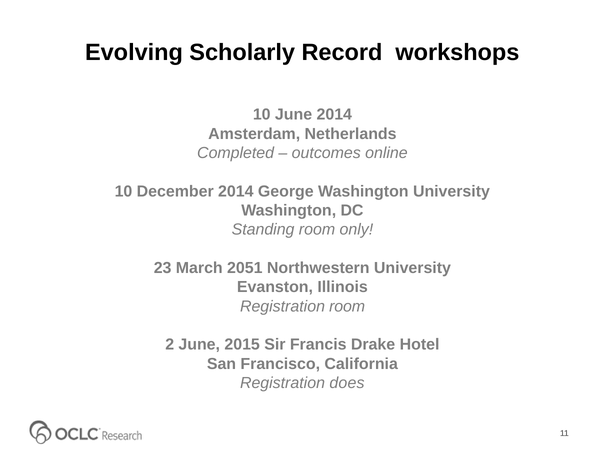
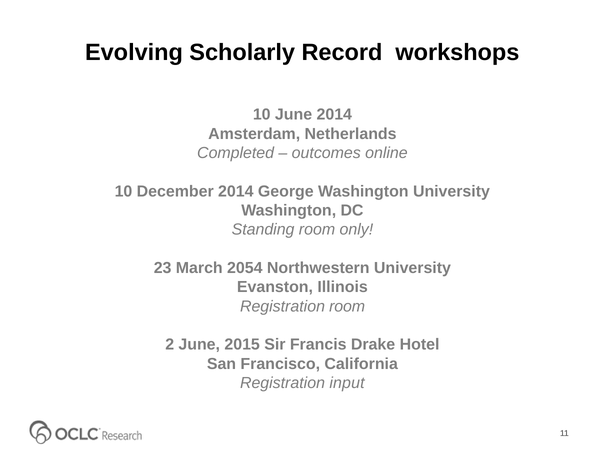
2051: 2051 -> 2054 (245, 268)
does: does -> input (347, 383)
